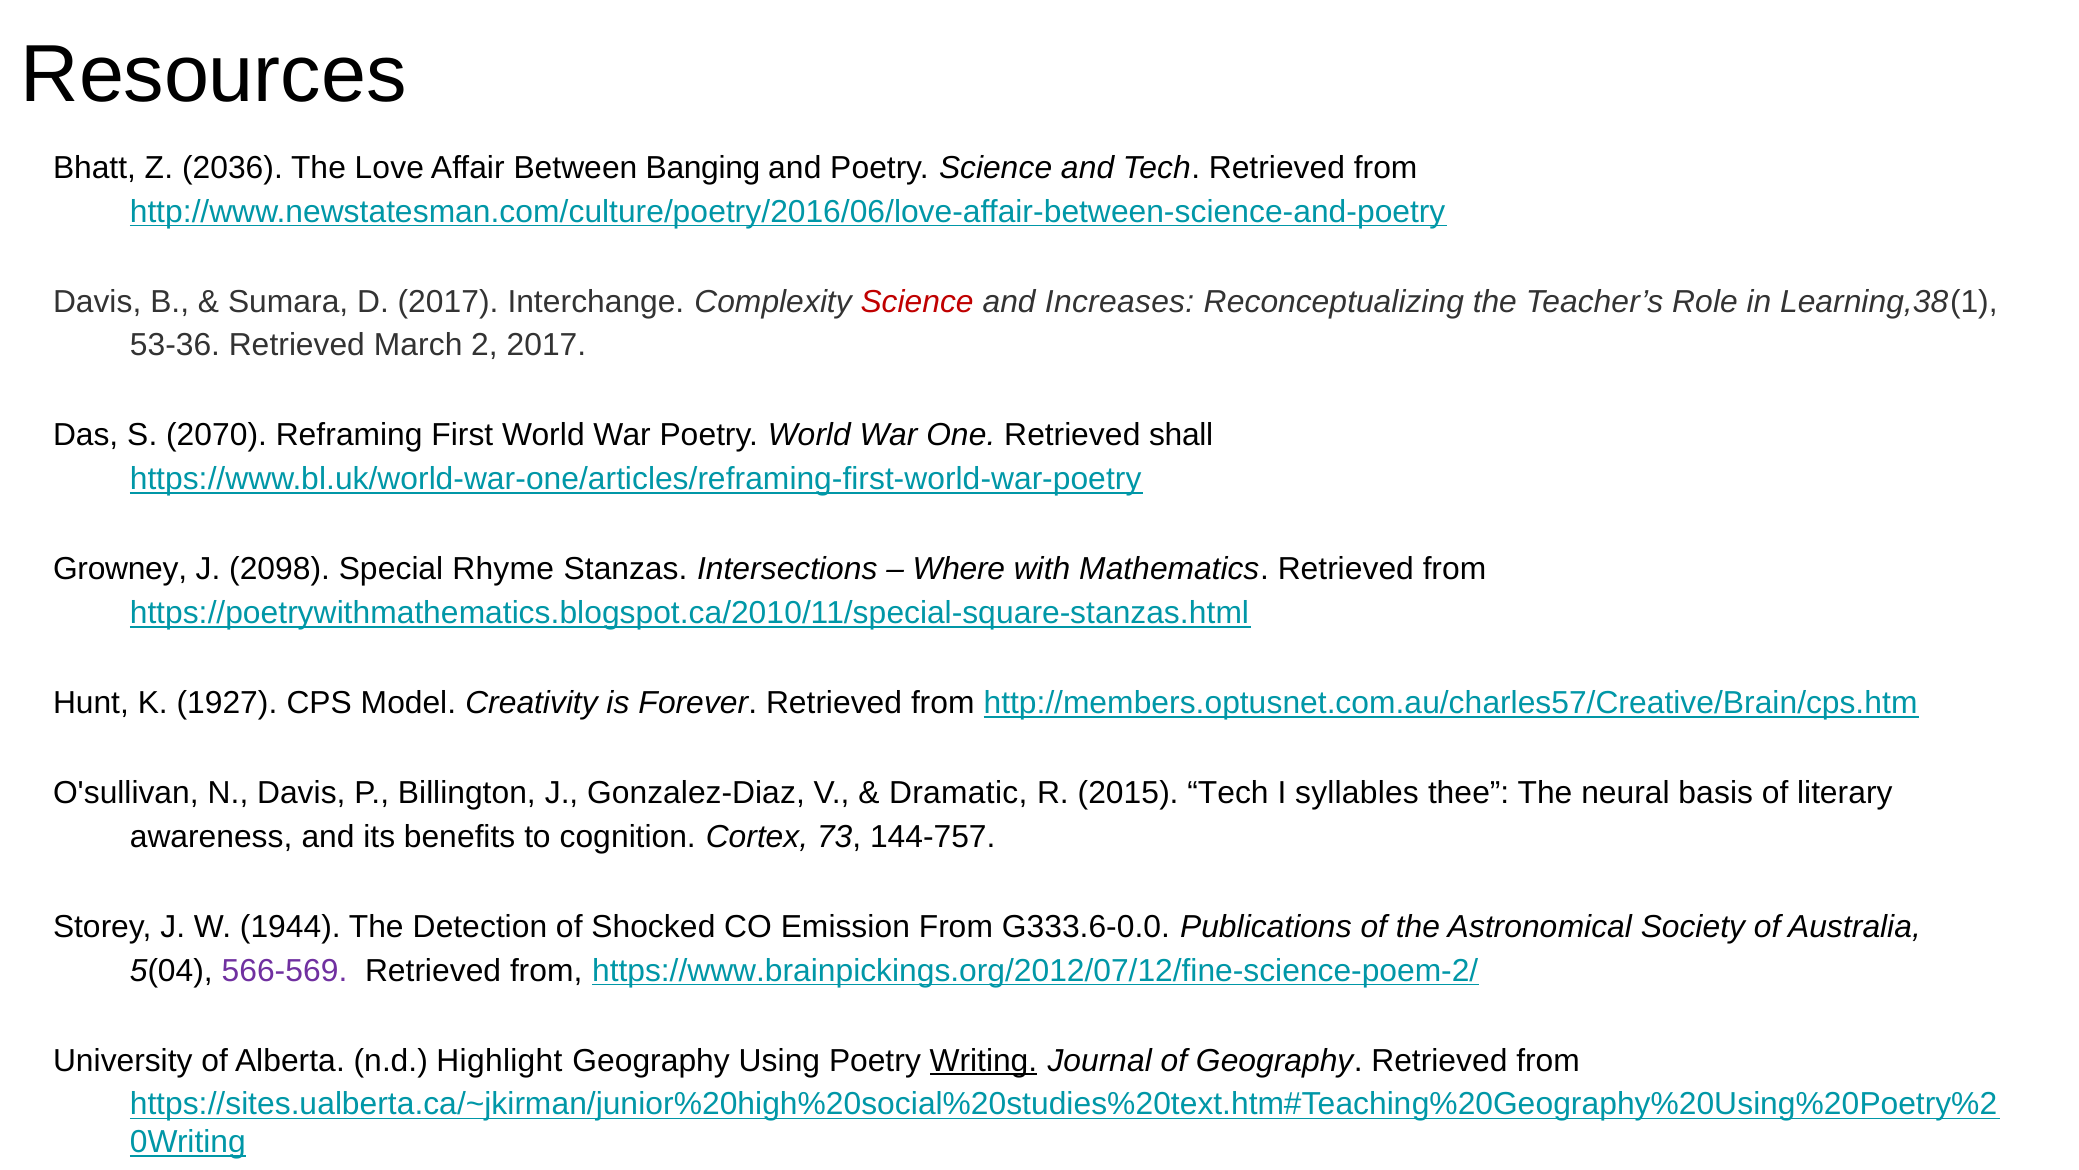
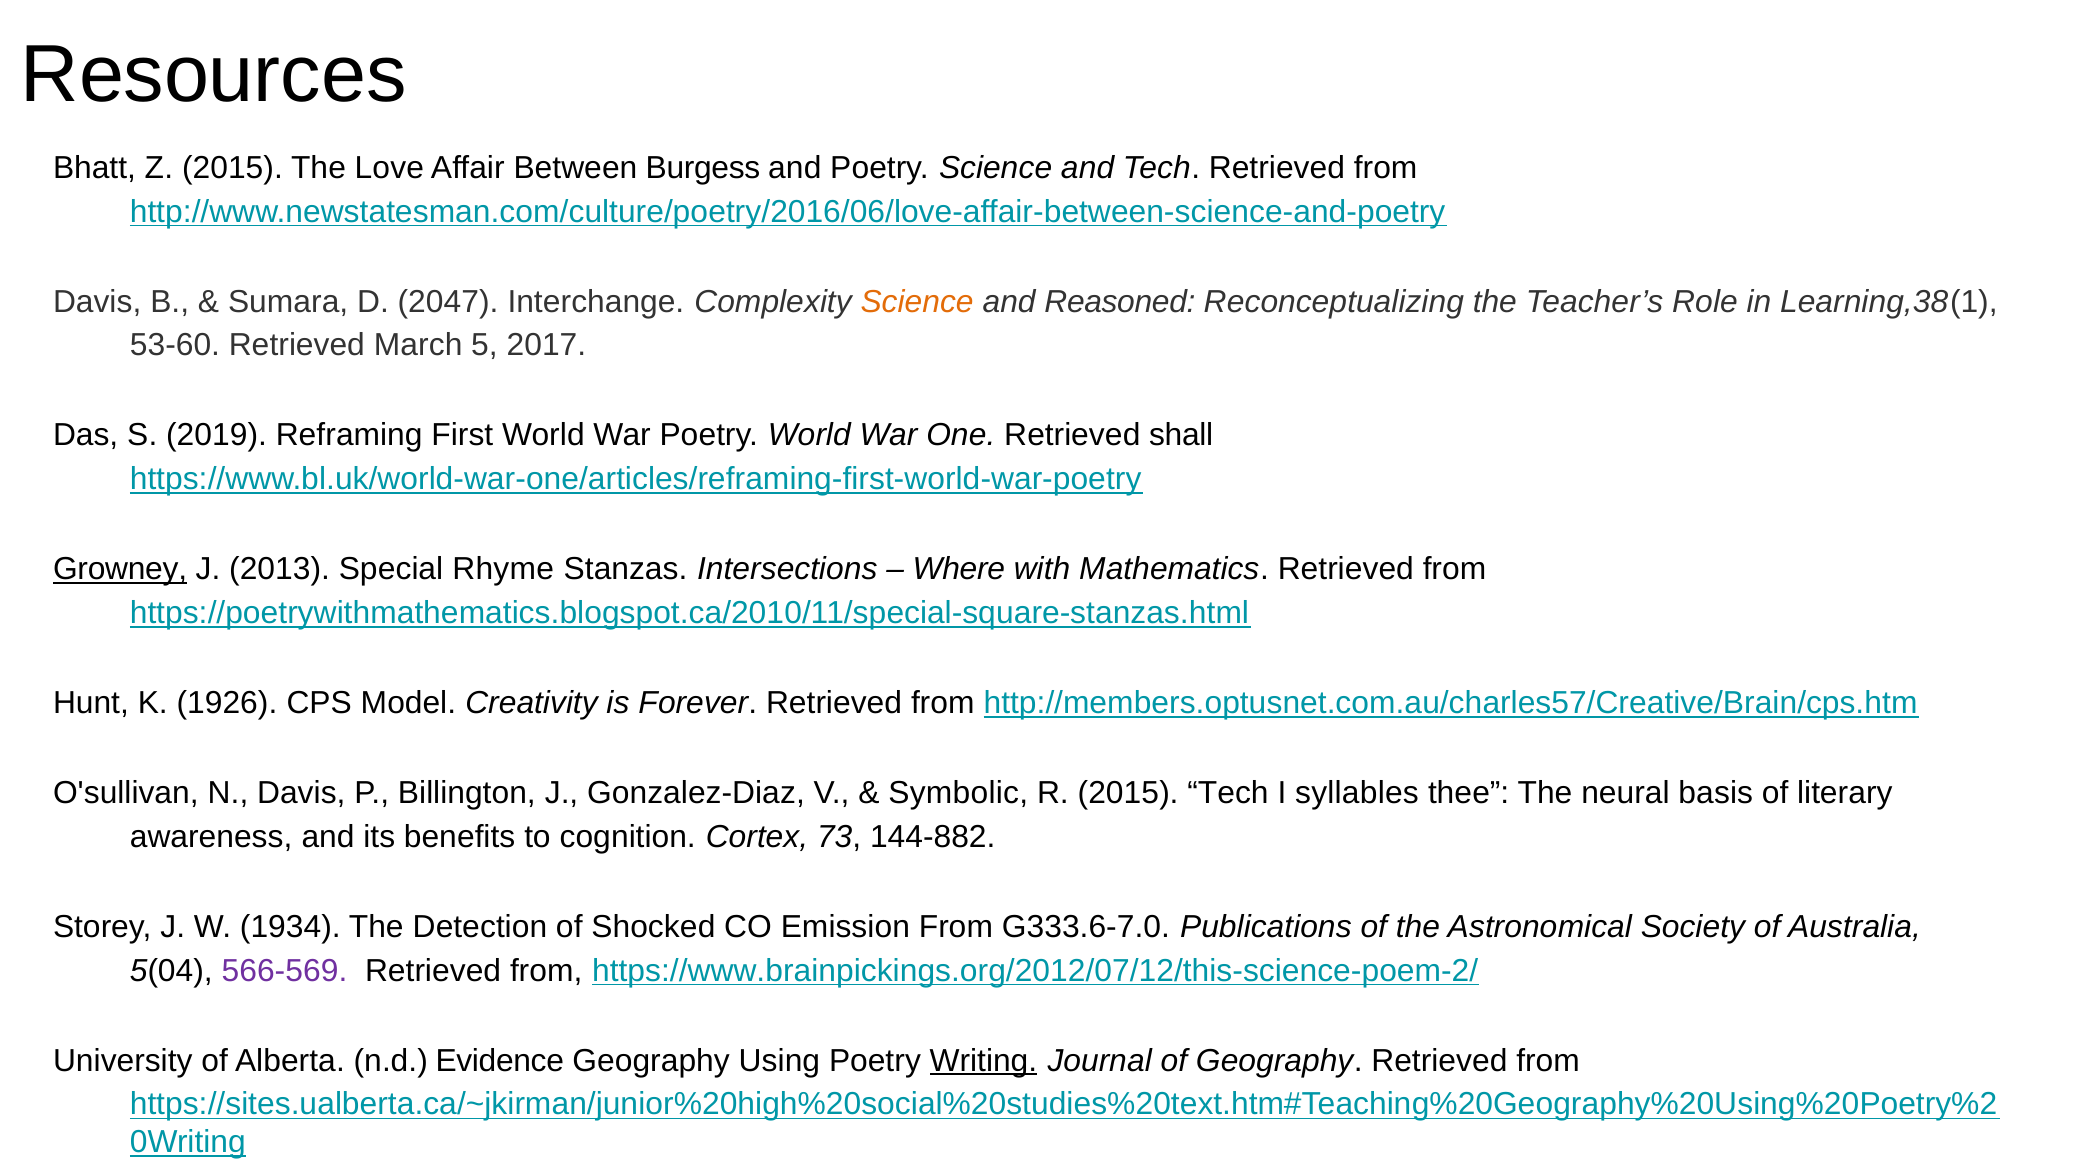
Z 2036: 2036 -> 2015 (232, 168)
Banging: Banging -> Burgess (703, 168)
D 2017: 2017 -> 2047 (448, 302)
Science colour: red -> orange (917, 302)
Increases: Increases -> Reasoned (1120, 302)
53-36: 53-36 -> 53-60 (175, 345)
2: 2 -> 5 (484, 345)
2070: 2070 -> 2019 (217, 435)
Growney underline: none -> present (120, 569)
2098: 2098 -> 2013 (280, 569)
1927: 1927 -> 1926 (227, 703)
Dramatic: Dramatic -> Symbolic (958, 793)
144-757: 144-757 -> 144-882 (933, 837)
1944: 1944 -> 1934 (290, 926)
G333.6-0.0: G333.6-0.0 -> G333.6-7.0 (1086, 926)
https://www.brainpickings.org/2012/07/12/fine-science-poem-2/: https://www.brainpickings.org/2012/07/12/fine-science-poem-2/ -> https://www.brainpickings.org/2012/07/12/this-science-poem-2/ (1035, 970)
Highlight: Highlight -> Evidence (500, 1060)
